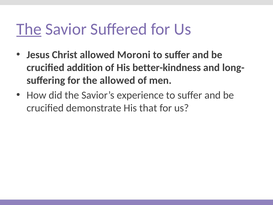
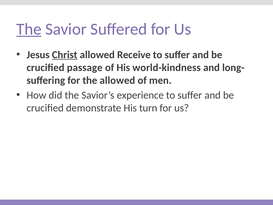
Christ underline: none -> present (65, 55)
Moroni: Moroni -> Receive (134, 55)
addition: addition -> passage (85, 67)
better-kindness: better-kindness -> world-kindness (167, 67)
that: that -> turn (148, 108)
